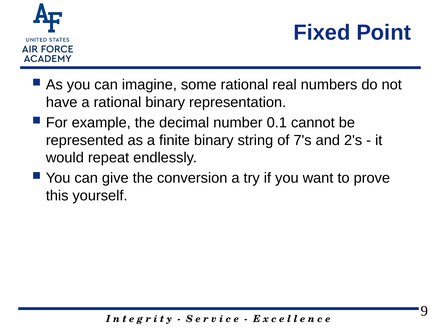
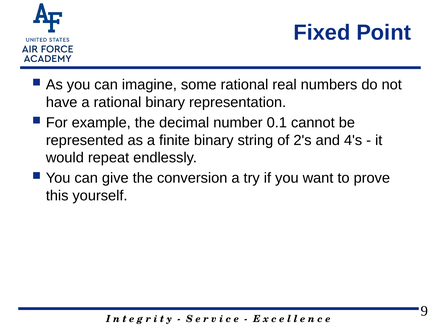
7's: 7's -> 2's (303, 140)
2's: 2's -> 4's (353, 140)
